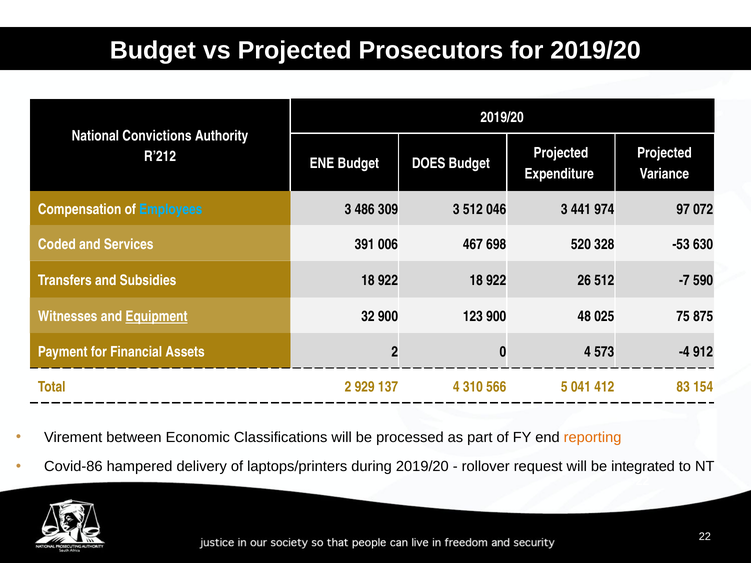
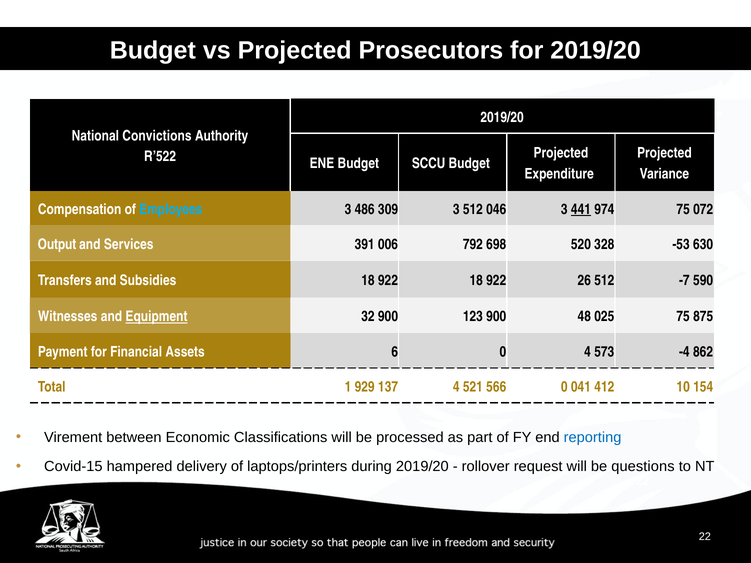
R’212: R’212 -> R’522 (160, 157)
DOES: DOES -> SCCU (429, 163)
441 underline: none -> present (581, 209)
974 97: 97 -> 75 (683, 209)
Coded: Coded -> Output (57, 244)
467: 467 -> 792 (473, 244)
Assets 2: 2 -> 6 (395, 352)
912: 912 -> 862 (703, 352)
Total 2: 2 -> 1 (348, 387)
310: 310 -> 521 (473, 387)
566 5: 5 -> 0 (564, 387)
83: 83 -> 10 (683, 387)
reporting colour: orange -> blue (593, 438)
Covid-86: Covid-86 -> Covid-15 (73, 467)
integrated: integrated -> questions (643, 467)
